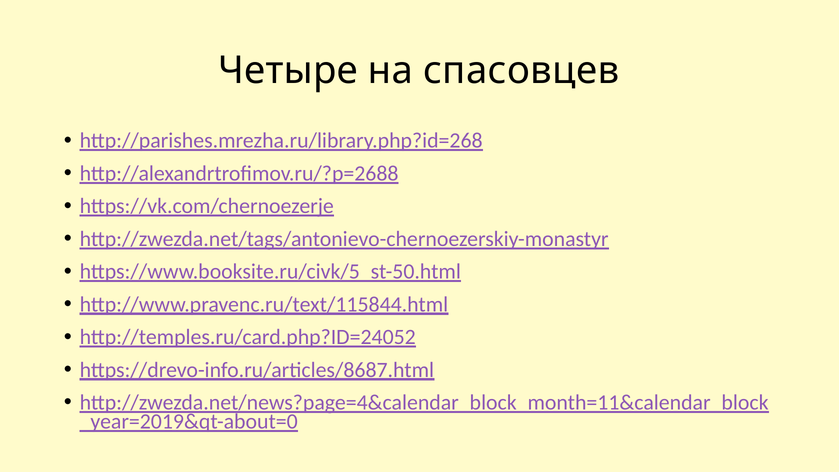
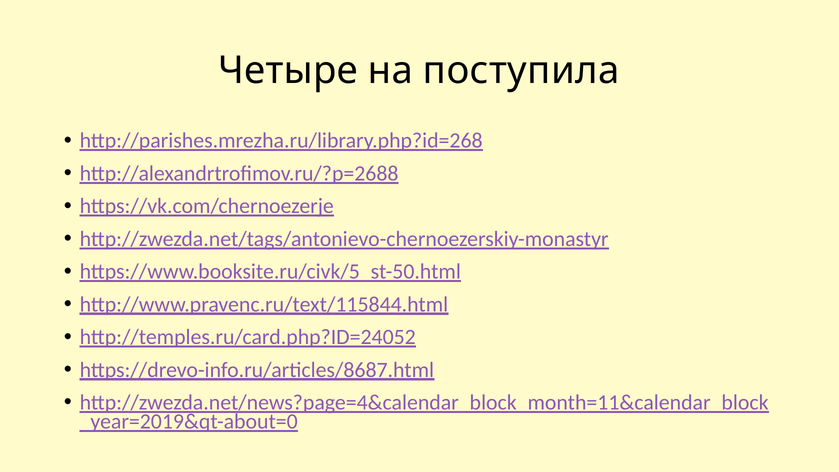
спасовцев: спасовцев -> поступила (521, 70)
